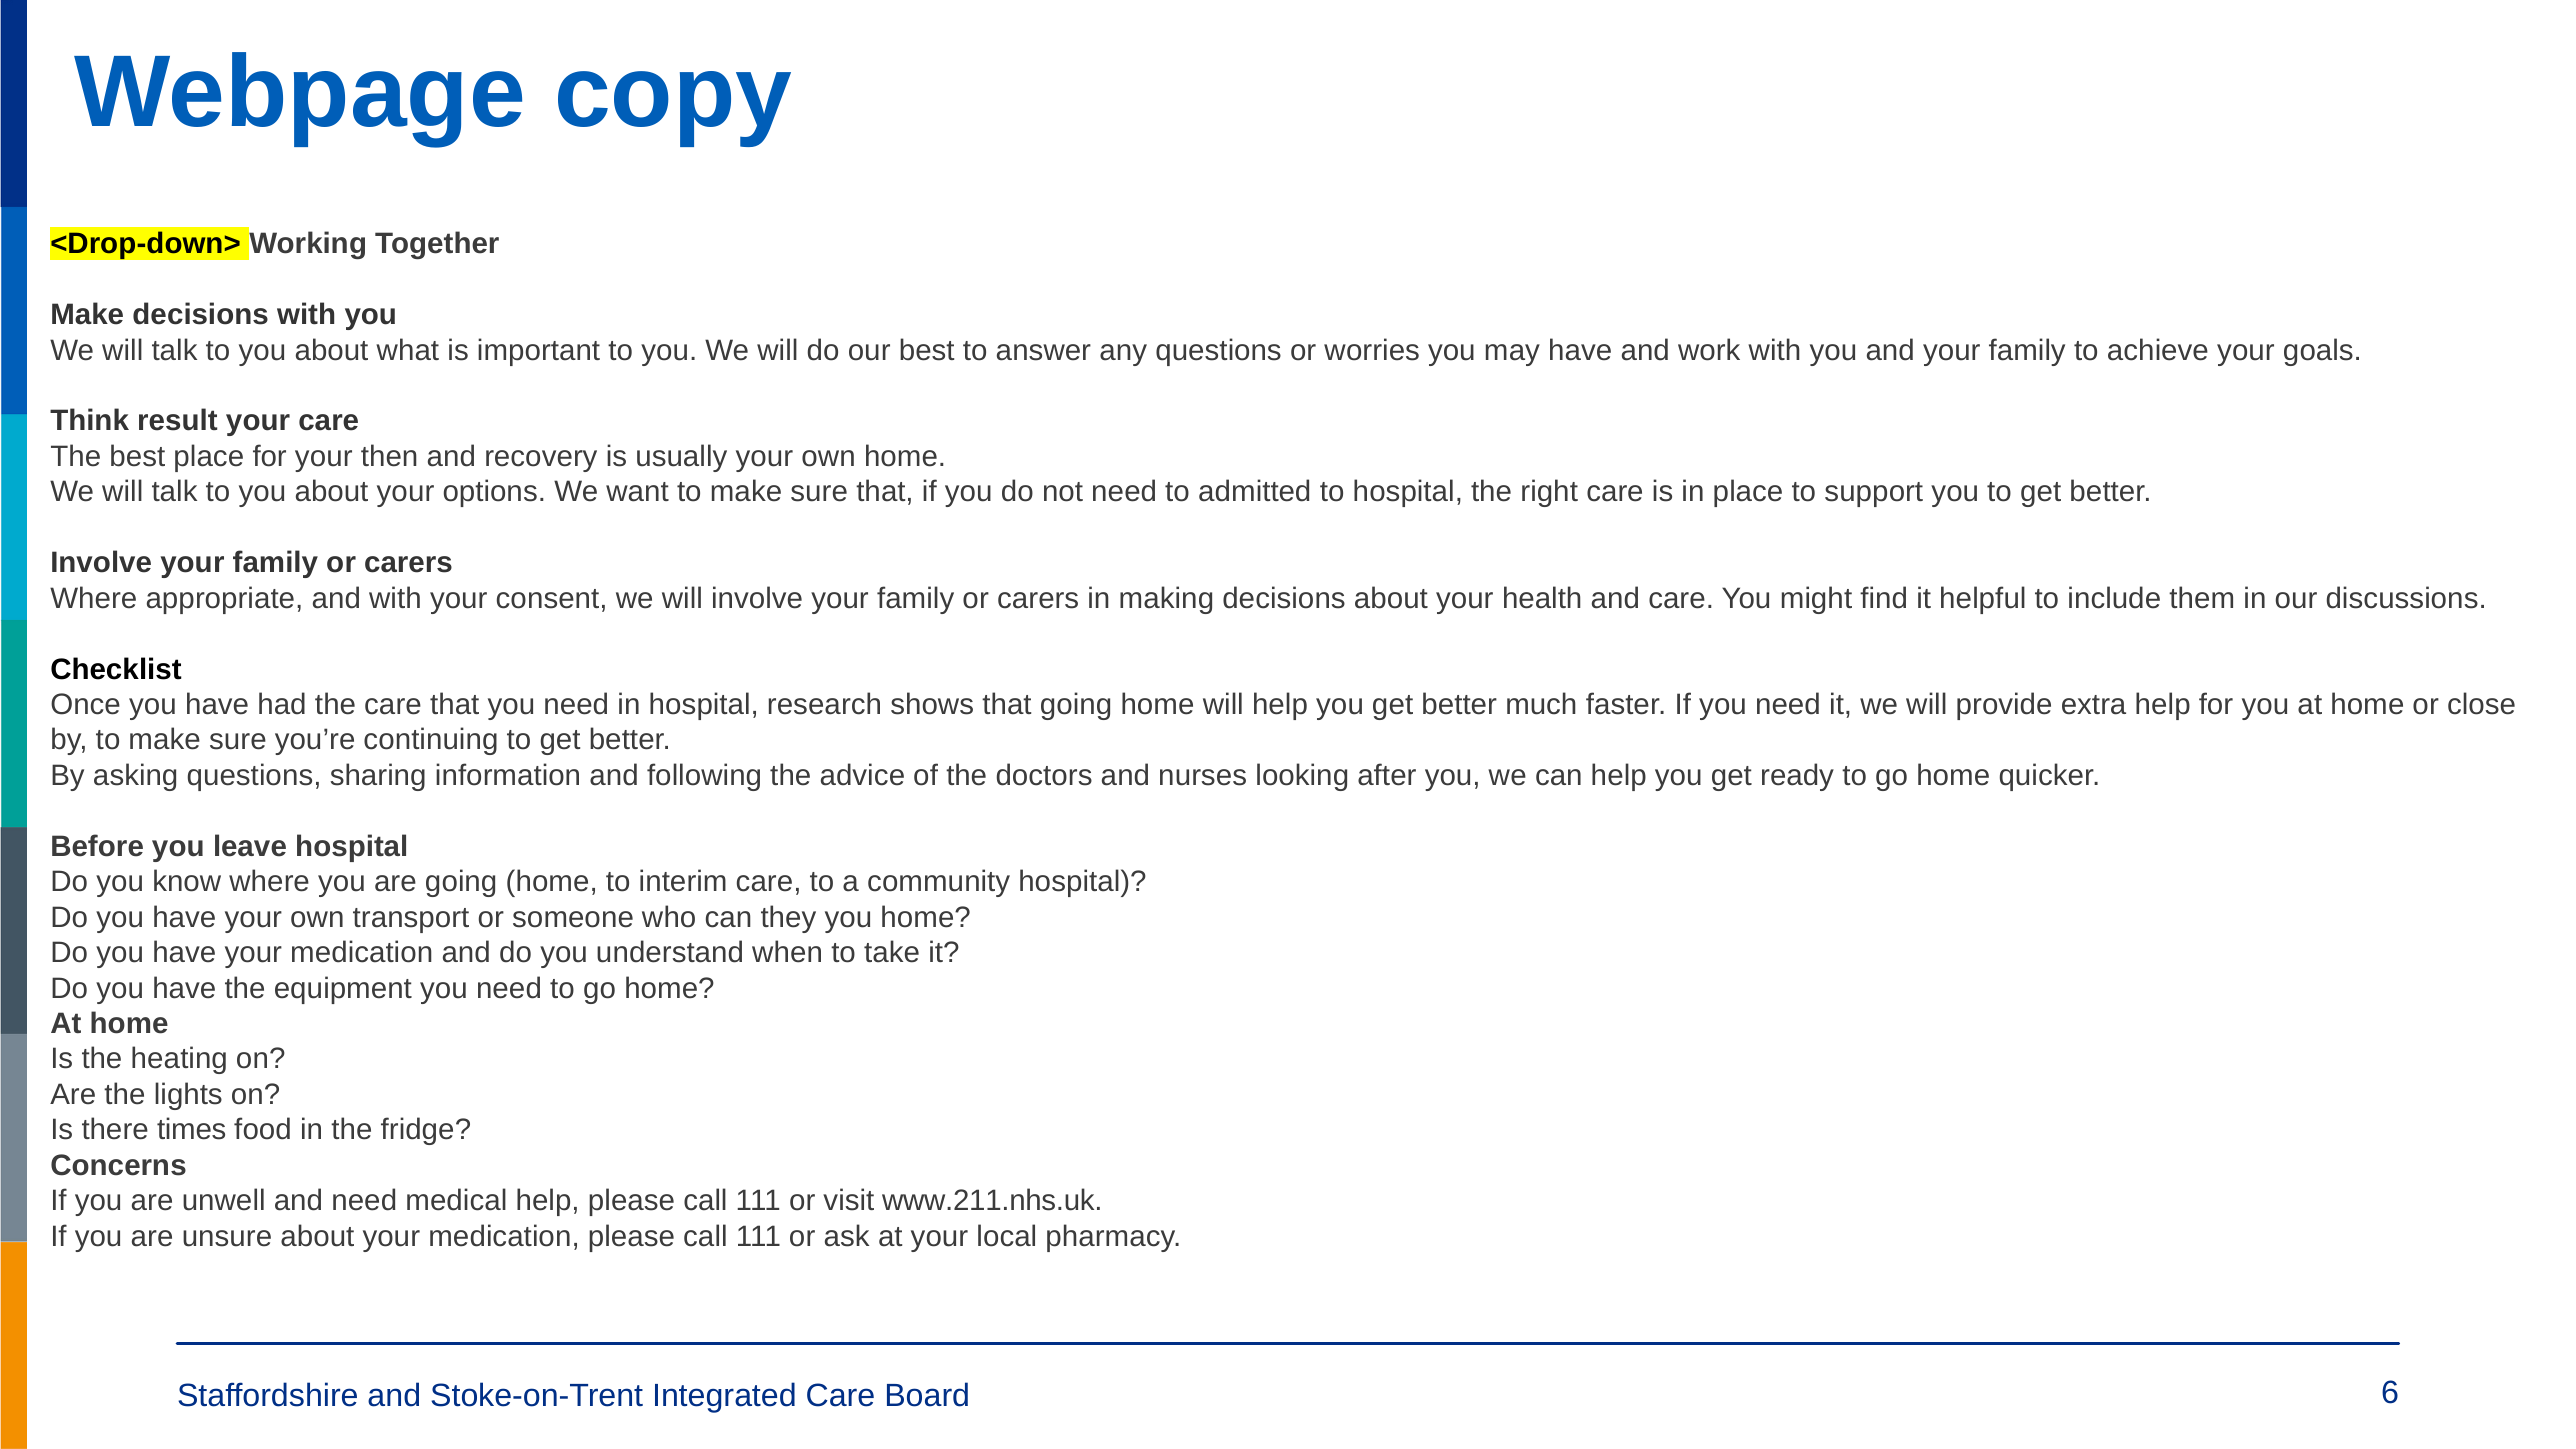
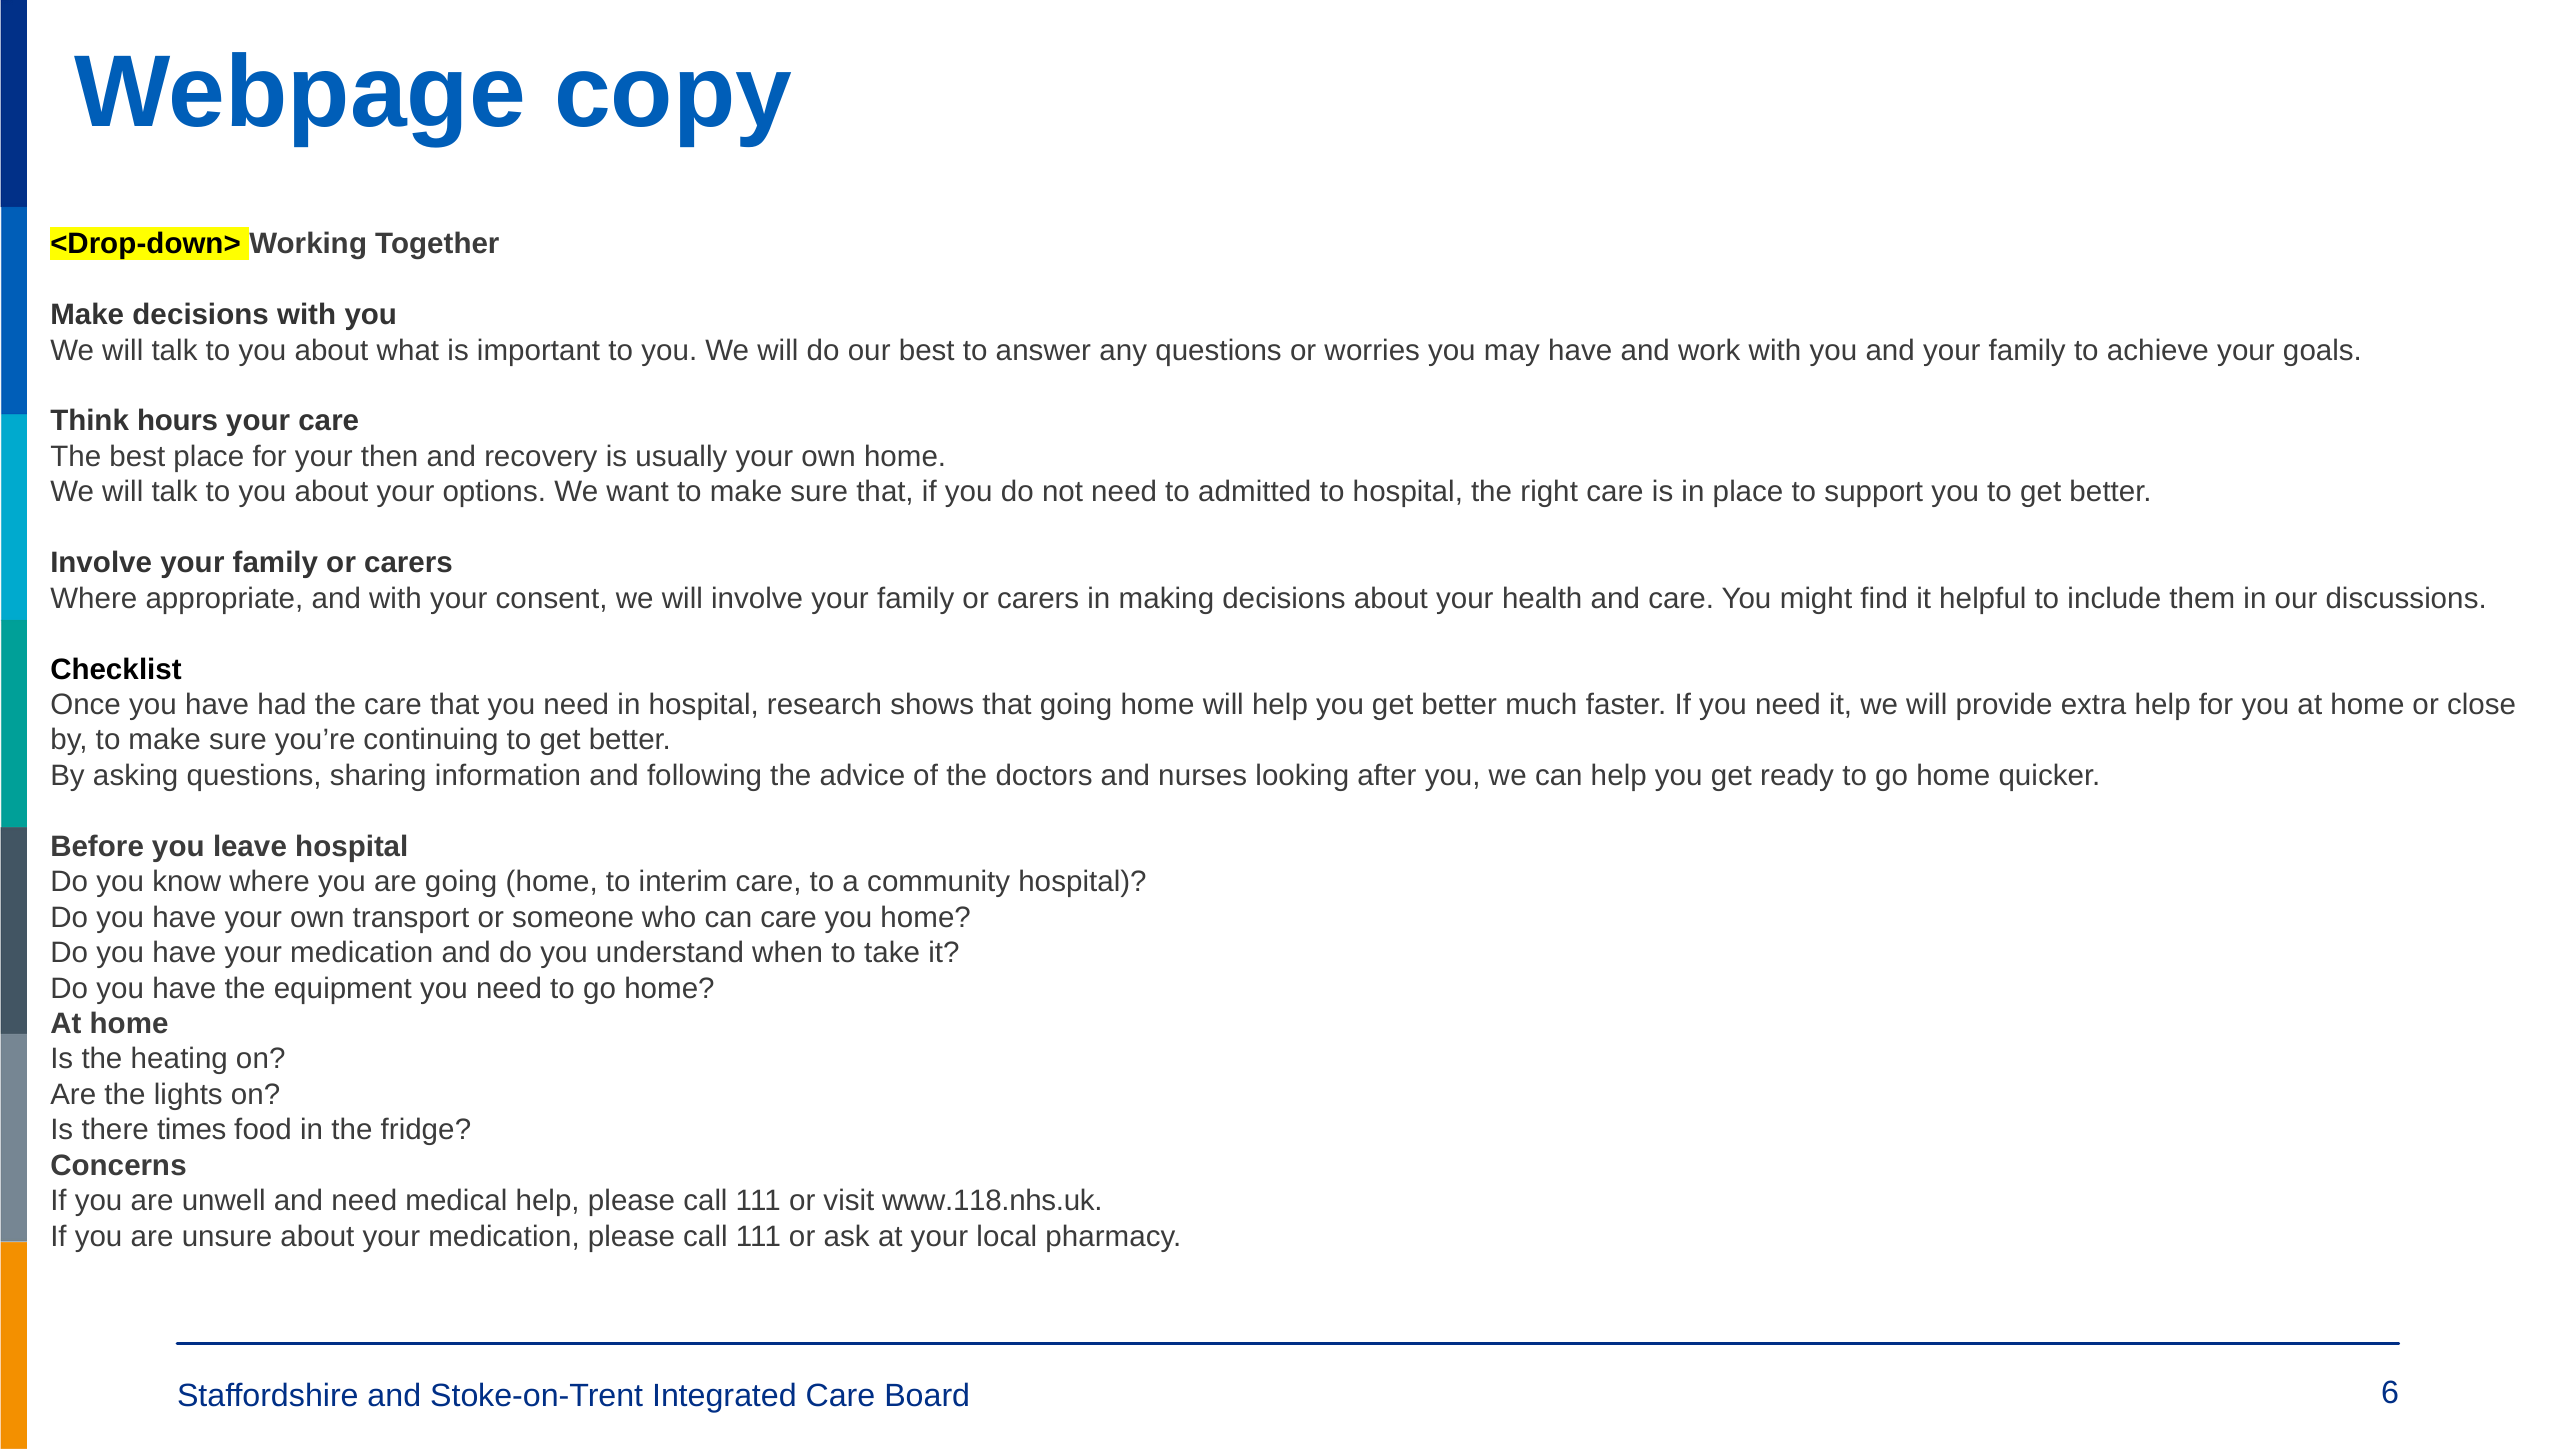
result: result -> hours (178, 421)
can they: they -> care (789, 917)
www.211.nhs.uk: www.211.nhs.uk -> www.118.nhs.uk (992, 1201)
